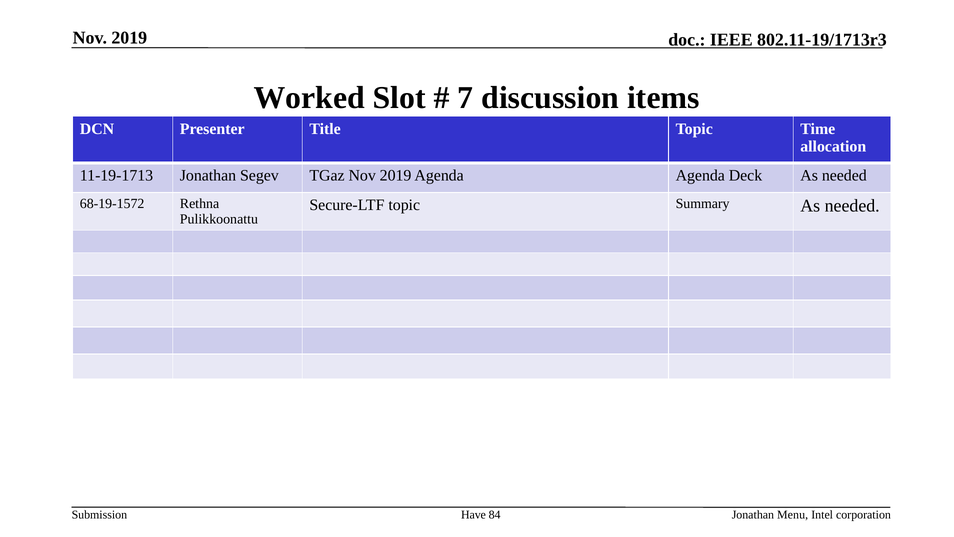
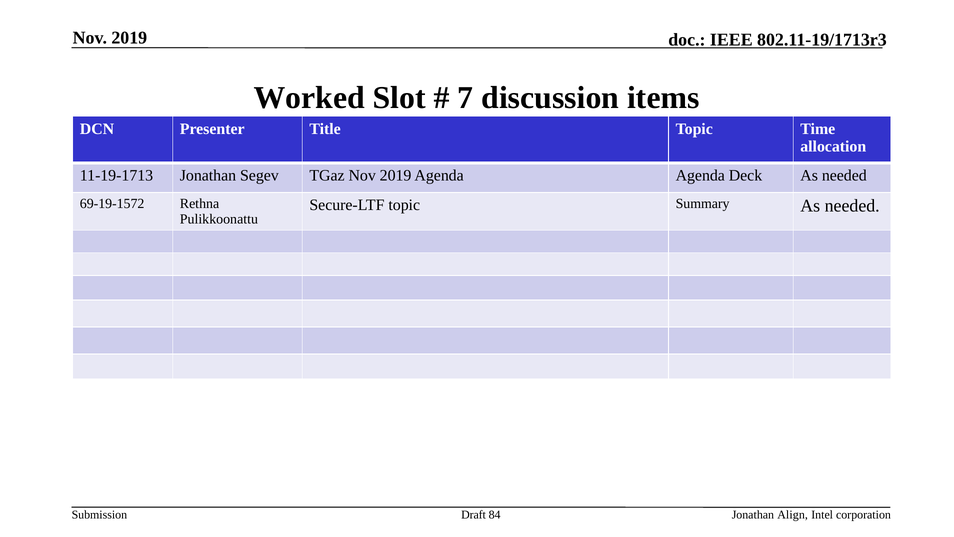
68-19-1572: 68-19-1572 -> 69-19-1572 (112, 204)
Have: Have -> Draft (473, 515)
Menu: Menu -> Align (793, 515)
